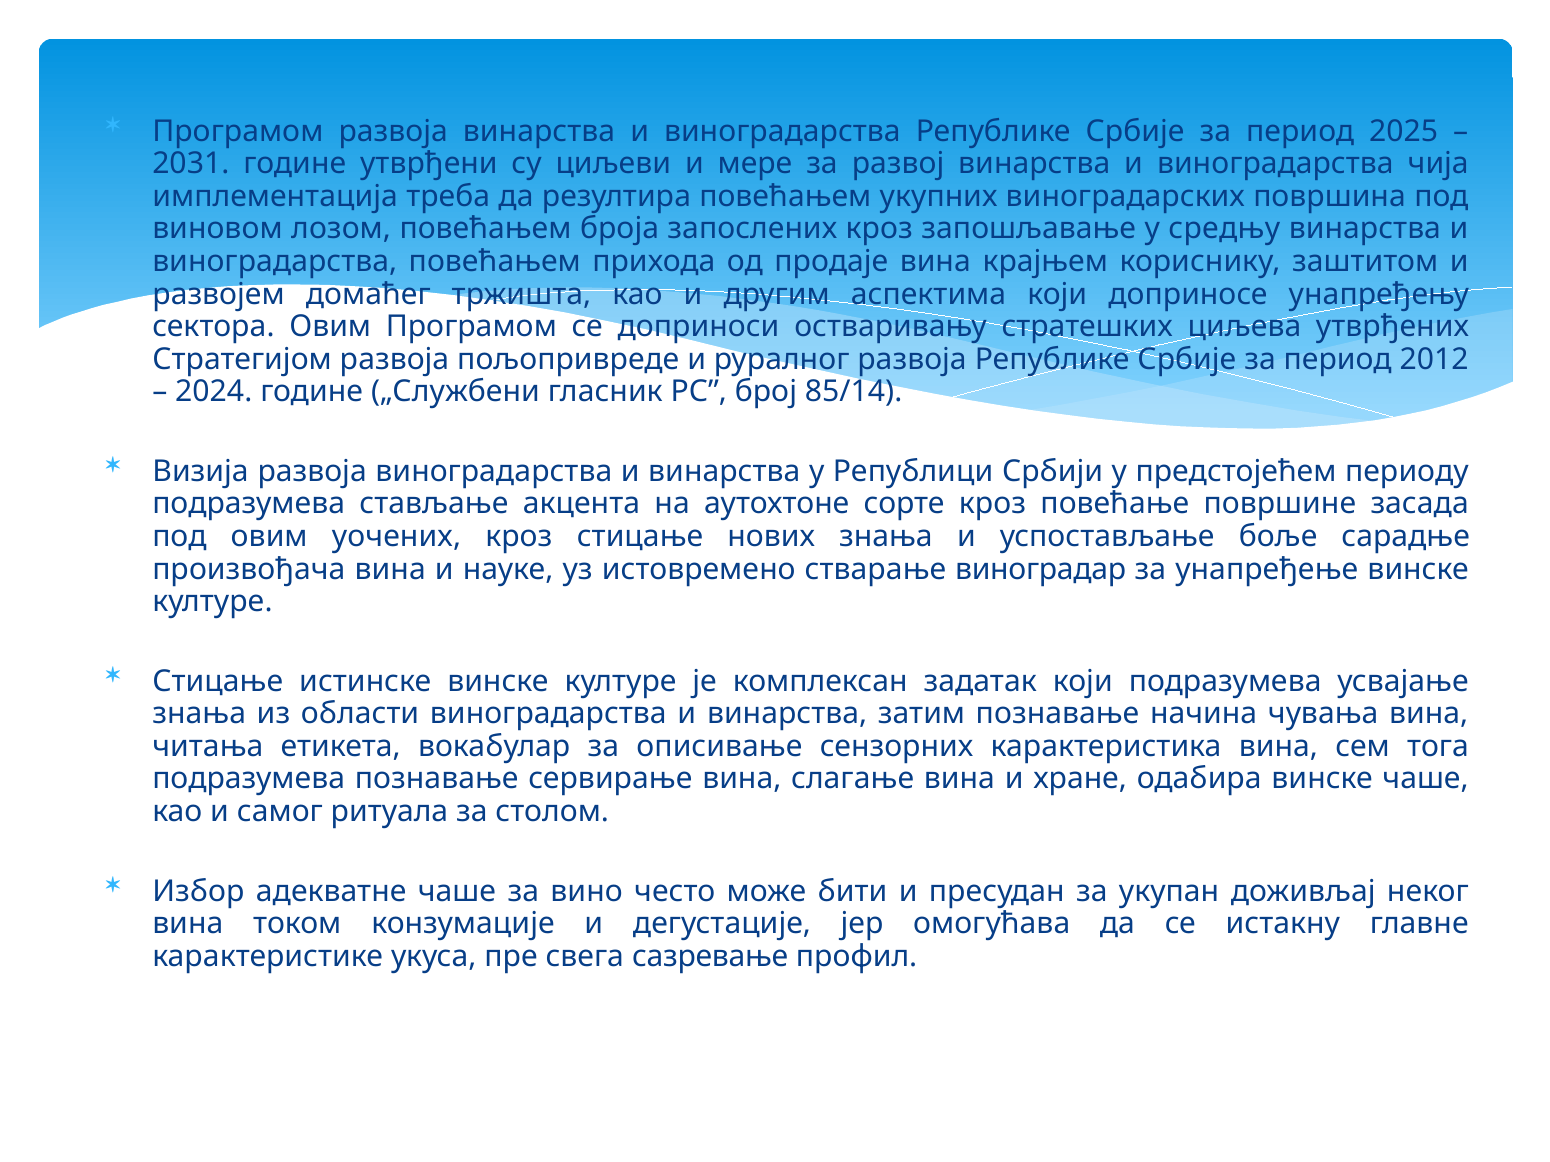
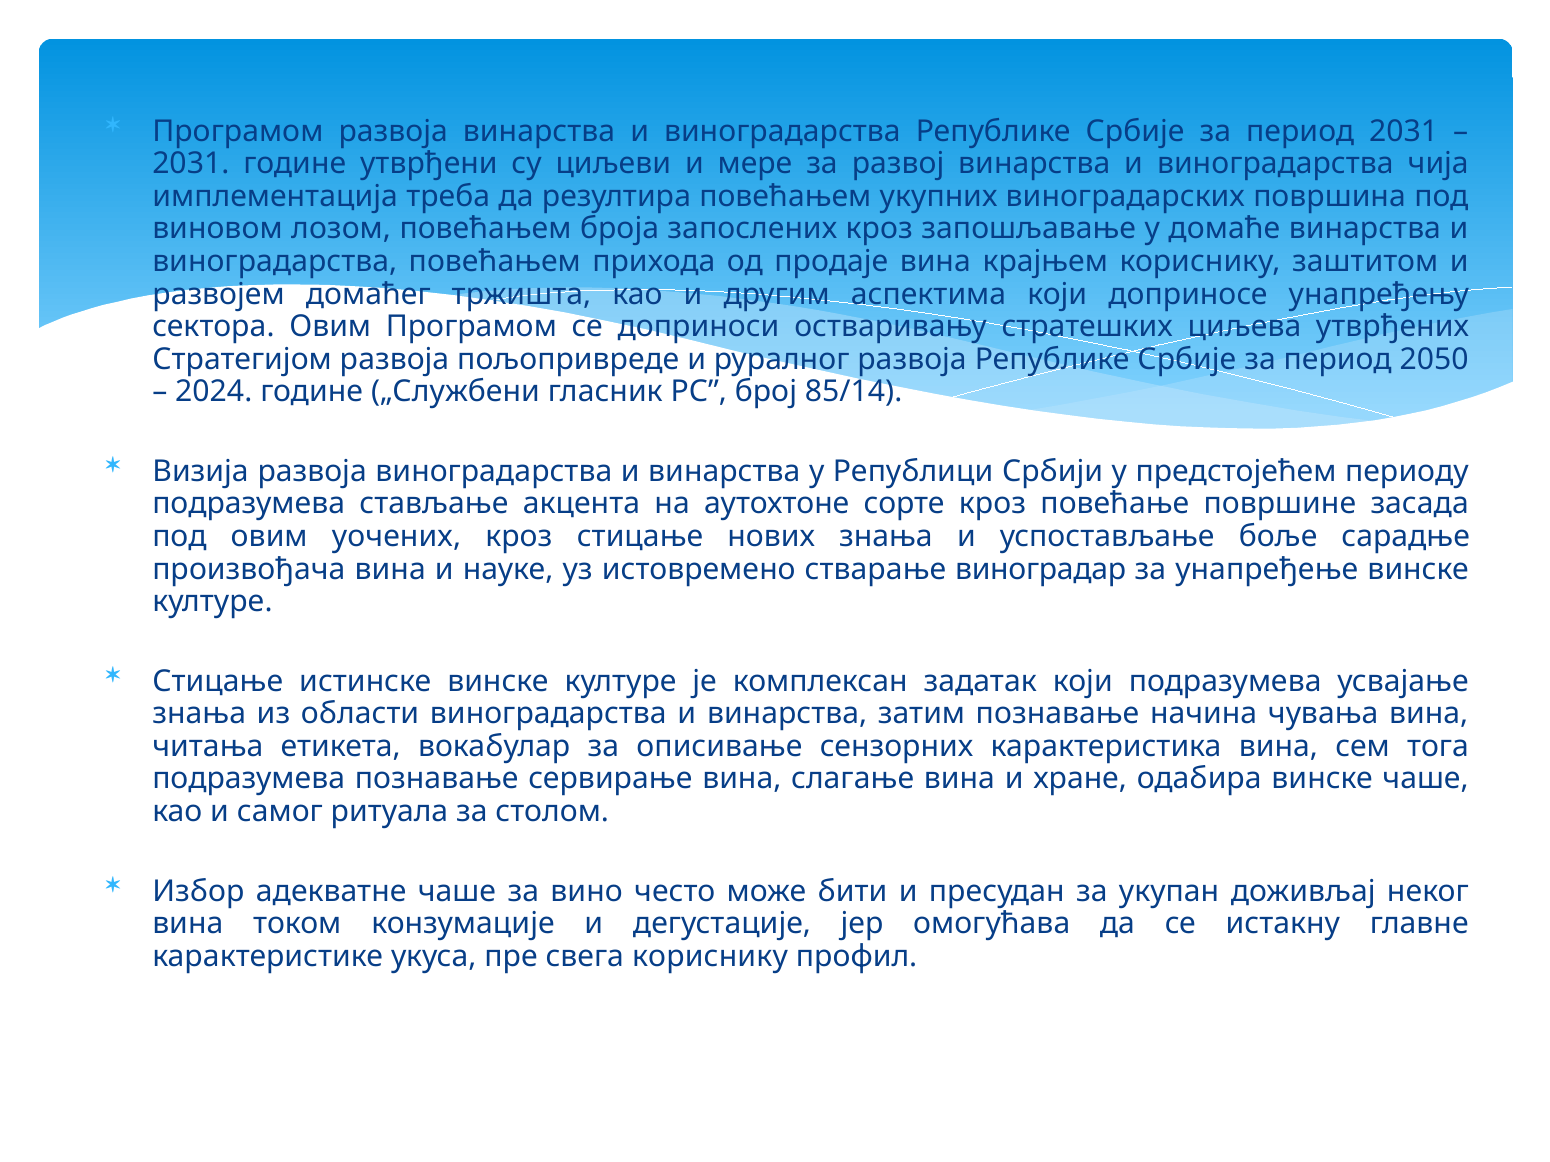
период 2025: 2025 -> 2031 (1404, 131)
средњу: средњу -> домаће (1224, 229)
2012: 2012 -> 2050 (1434, 359)
свега сазревање: сазревање -> кориснику (710, 957)
